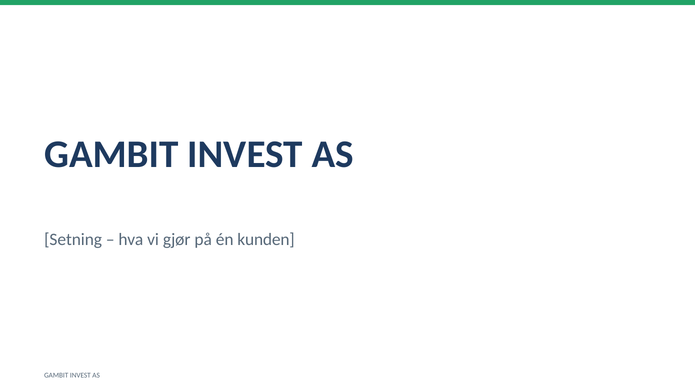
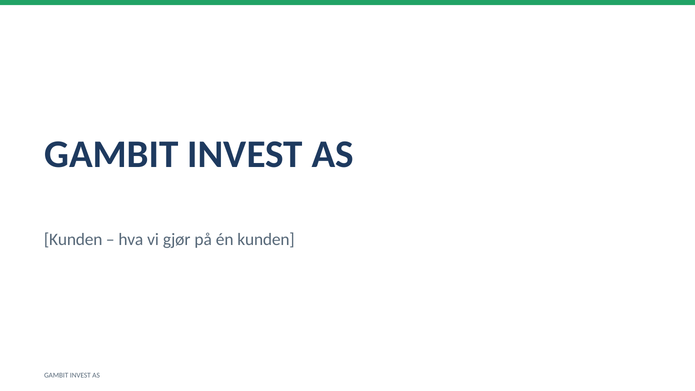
Setning: Setning -> Kunden (73, 239)
